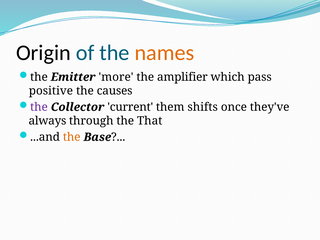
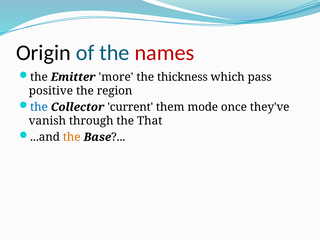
names colour: orange -> red (164, 53)
amplifier: amplifier -> thickness (182, 77)
causes: causes -> region (115, 91)
the colour: purple -> blue (39, 107)
shifts: shifts -> mode (203, 107)
always: always -> vanish (47, 121)
